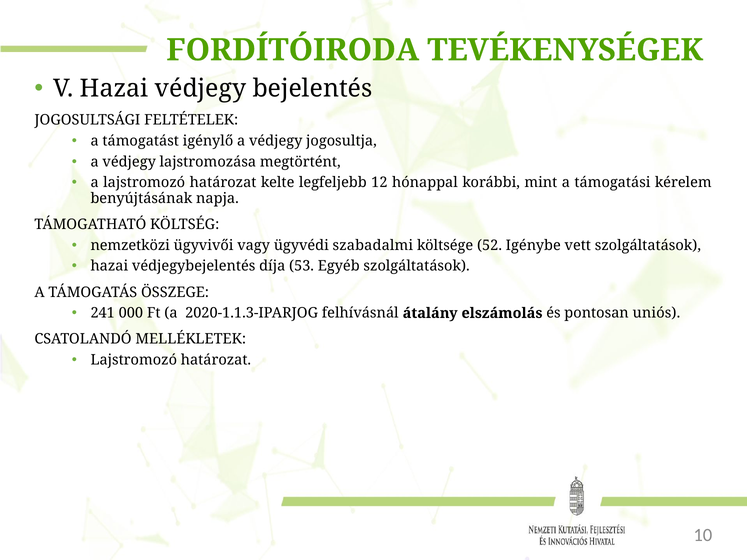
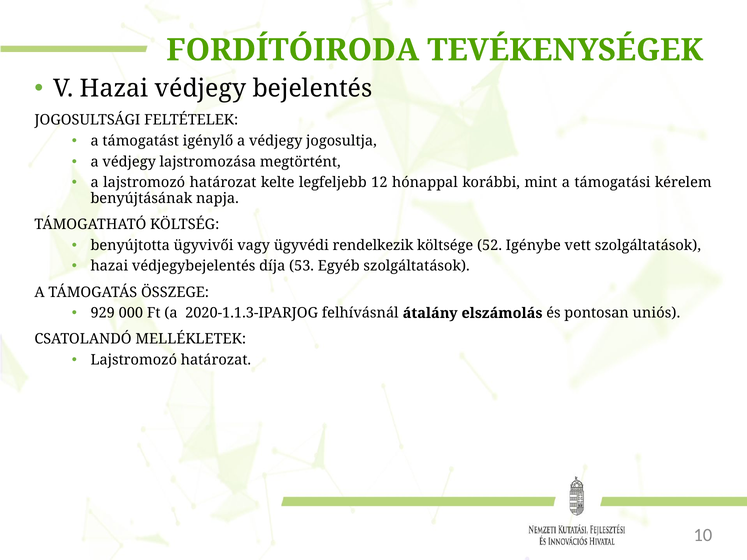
nemzetközi: nemzetközi -> benyújtotta (130, 245)
szabadalmi: szabadalmi -> rendelkezik (373, 245)
241: 241 -> 929 (103, 313)
